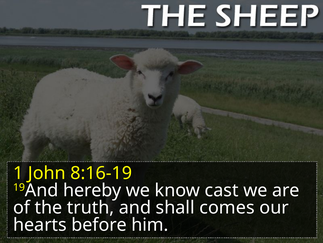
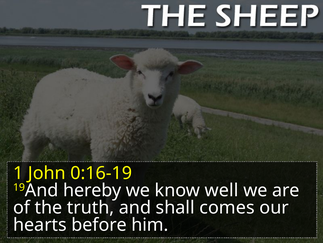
8:16-19: 8:16-19 -> 0:16-19 (101, 173)
cast: cast -> well (222, 190)
